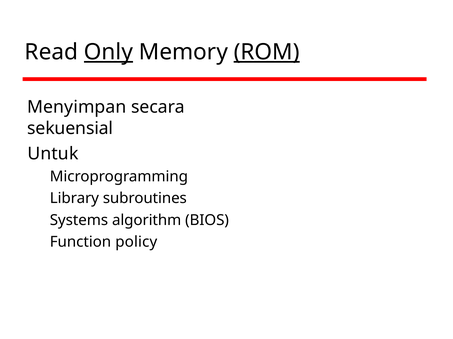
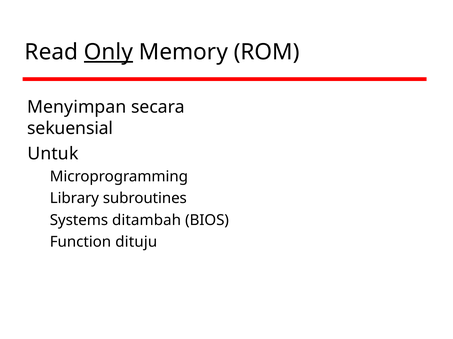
ROM underline: present -> none (267, 52)
algorithm: algorithm -> ditambah (147, 221)
policy: policy -> dituju (136, 242)
